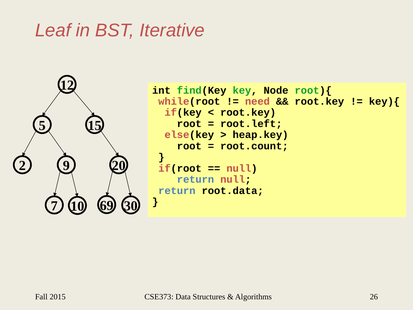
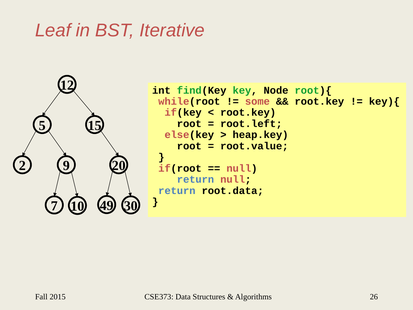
need: need -> some (257, 101)
root.count: root.count -> root.value (254, 146)
69: 69 -> 49 (107, 205)
